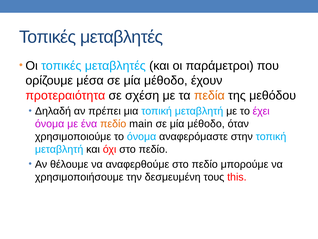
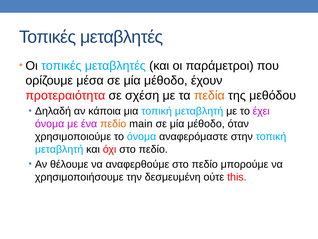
πρέπει: πρέπει -> κάποια (105, 111)
τους: τους -> ούτε (214, 177)
